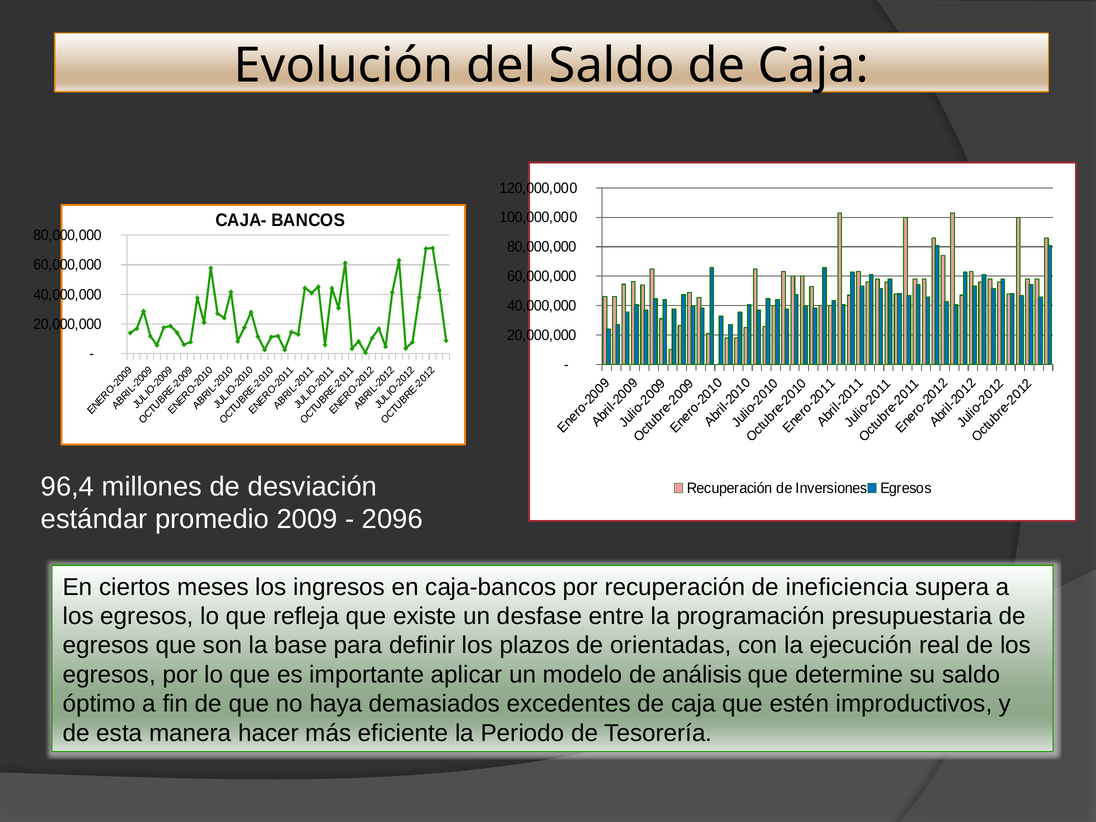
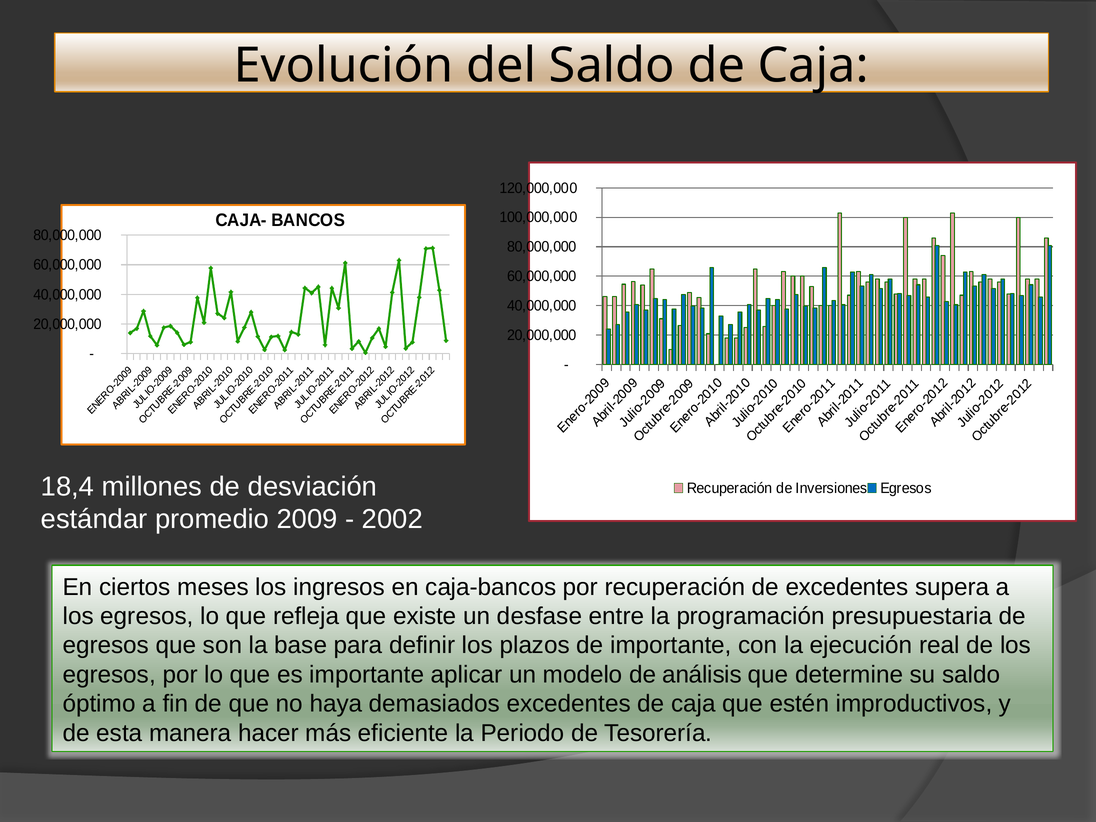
96,4: 96,4 -> 18,4 (68, 486)
2096: 2096 -> 2002 (392, 519)
de ineficiencia: ineficiencia -> excedentes (847, 587)
de orientadas: orientadas -> importante (671, 645)
